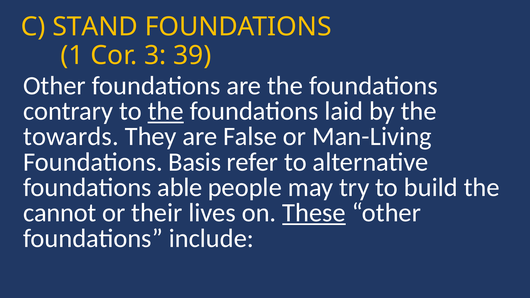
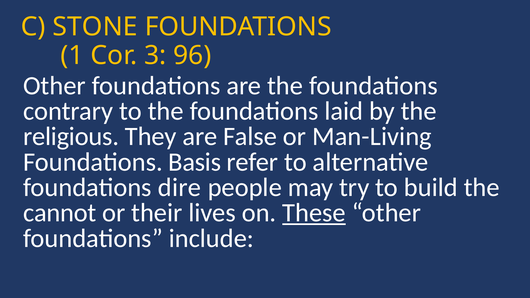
STAND: STAND -> STONE (95, 27)
39: 39 -> 96 (192, 55)
the underline: present -> none (166, 111)
towards: towards -> religious (71, 137)
able: able -> dire (180, 187)
